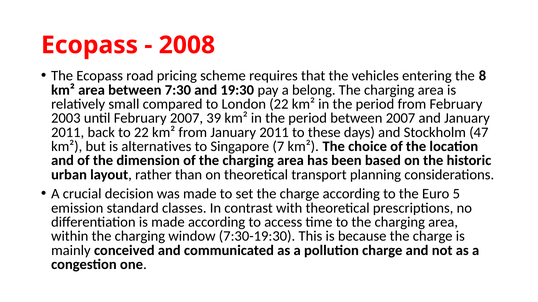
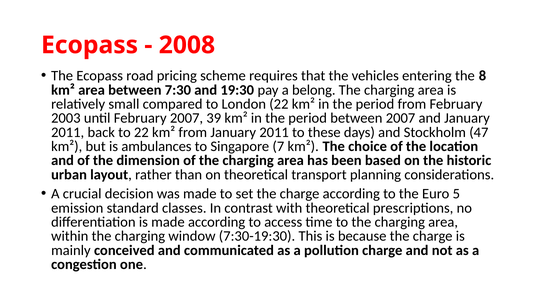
alternatives: alternatives -> ambulances (156, 147)
